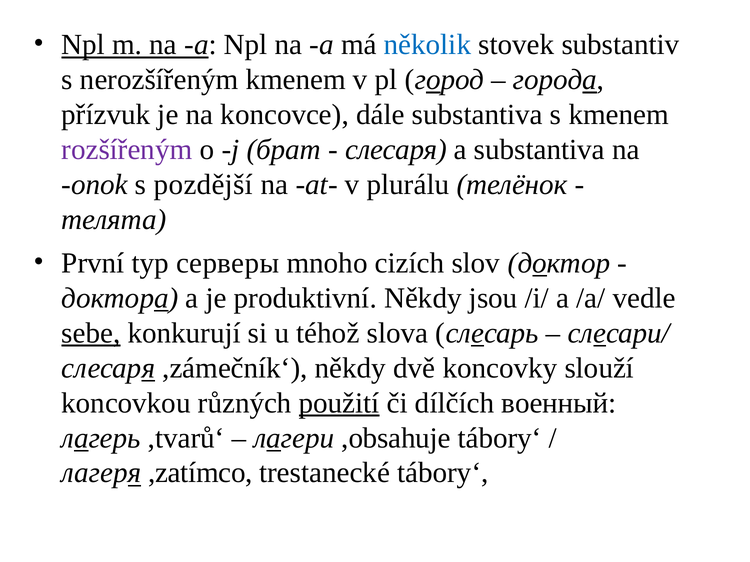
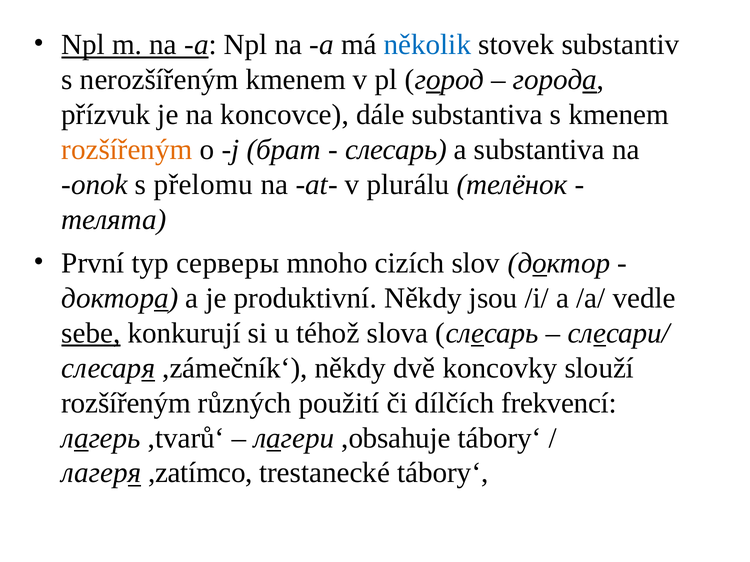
rozšířeným colour: purple -> orange (127, 150)
слесаря: слесаря -> слесарь (396, 150)
pozdější: pozdější -> přelomu (203, 185)
koncovkou: koncovkou -> rozšířeným (126, 403)
použití underline: present -> none (339, 403)
военный: военный -> frekvencí (559, 403)
